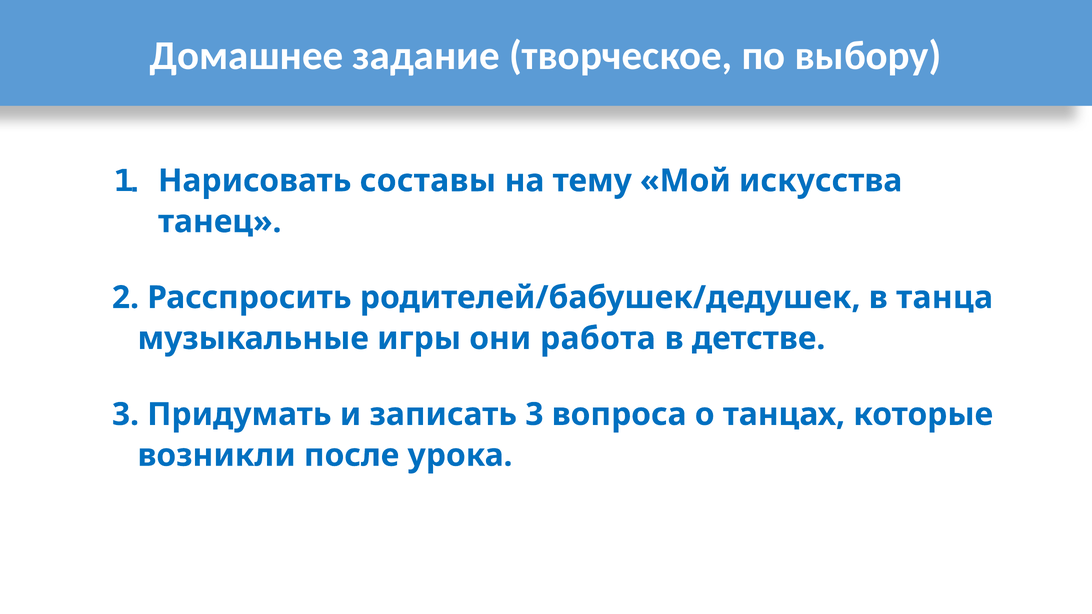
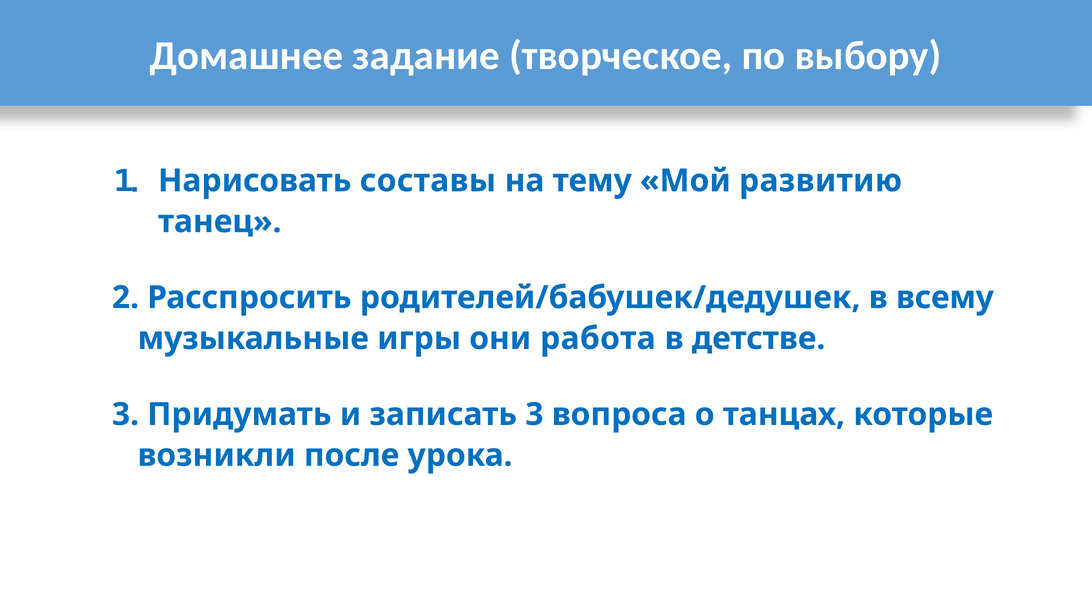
искусства: искусства -> развитию (820, 181)
танца: танца -> всему (945, 298)
